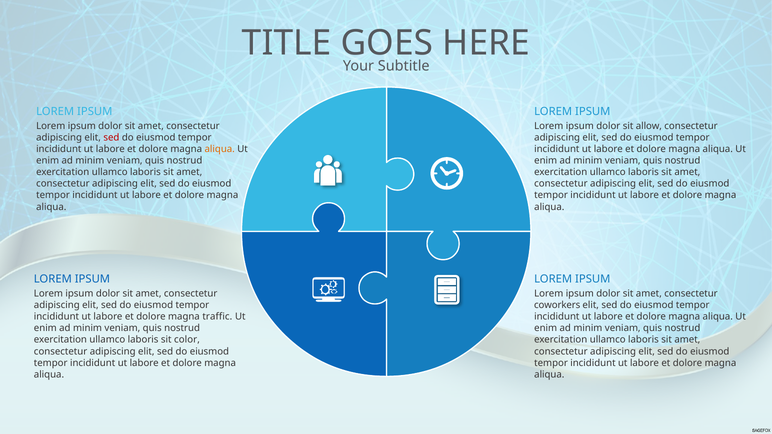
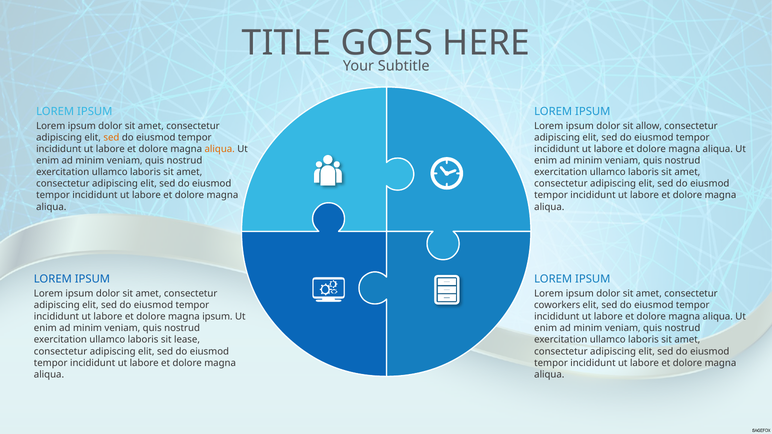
sed colour: red -> orange (111, 137)
magna traffic: traffic -> ipsum (217, 317)
color: color -> lease (187, 340)
